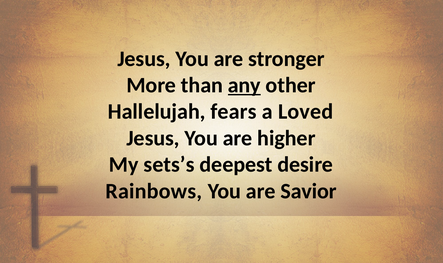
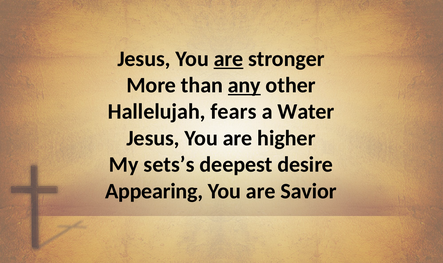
are underline: none -> present (229, 59)
Loved: Loved -> Water (306, 111)
Rainbows: Rainbows -> Appearing (154, 191)
